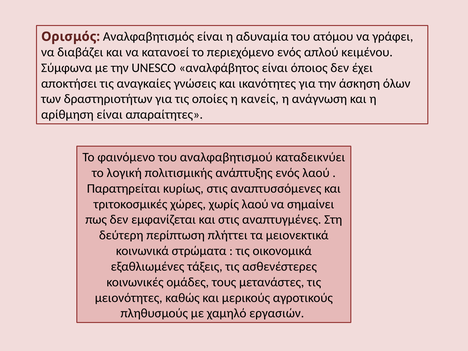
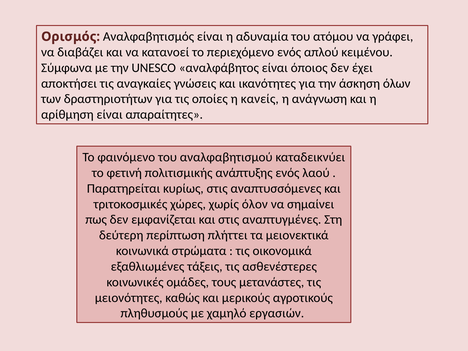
λογική: λογική -> φετινή (124, 173)
χωρίς λαού: λαού -> όλον (255, 204)
